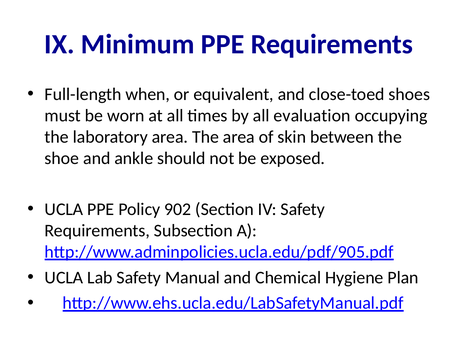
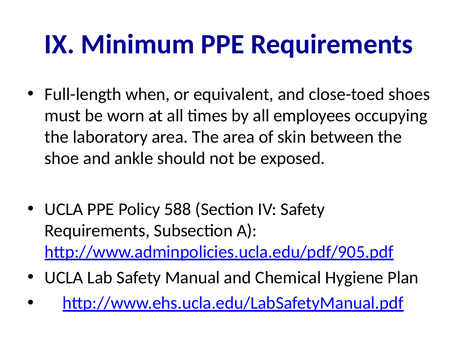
evaluation: evaluation -> employees (312, 116)
902: 902 -> 588 (178, 209)
